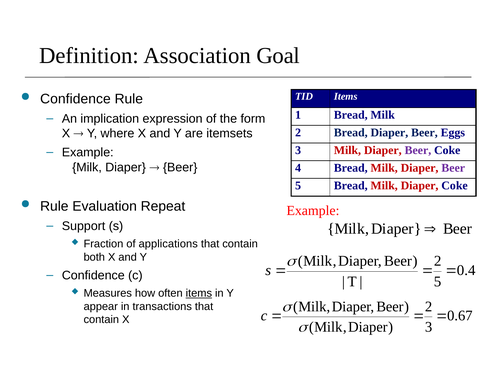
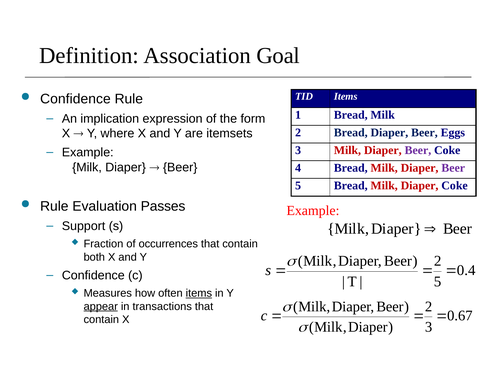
Repeat: Repeat -> Passes (163, 206)
applications: applications -> occurrences (168, 244)
appear underline: none -> present (101, 306)
